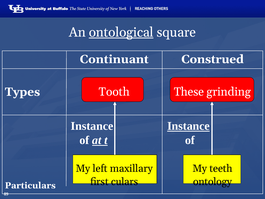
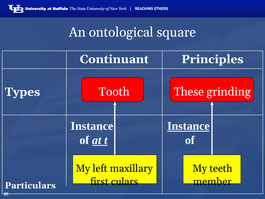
ontological underline: present -> none (121, 32)
Construed: Construed -> Principles (212, 59)
ontology: ontology -> member (212, 181)
